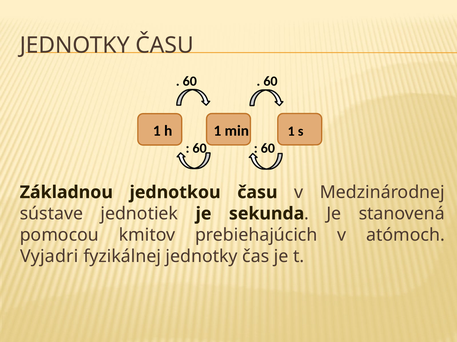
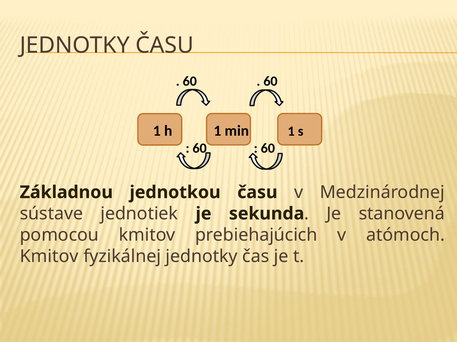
Vyjadri: Vyjadri -> Kmitov (49, 257)
